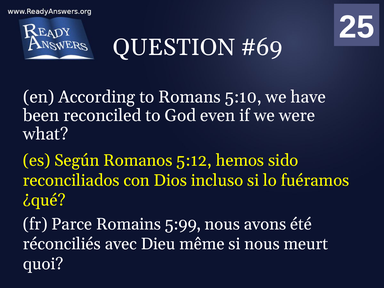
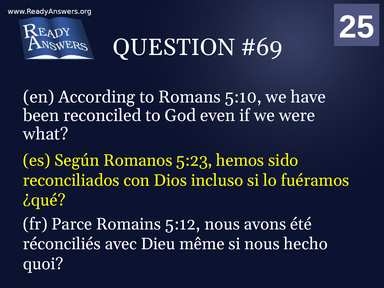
5:12: 5:12 -> 5:23 (194, 160)
5:99: 5:99 -> 5:12 (183, 224)
meurt: meurt -> hecho (306, 244)
